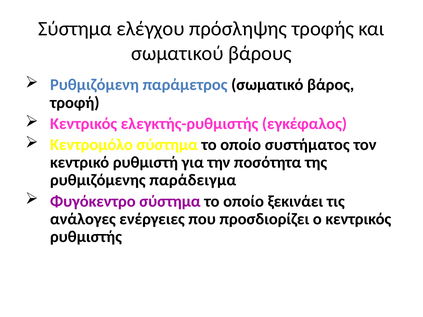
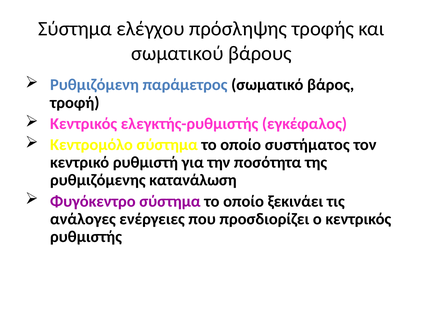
παράδειγμα: παράδειγμα -> κατανάλωση (193, 180)
